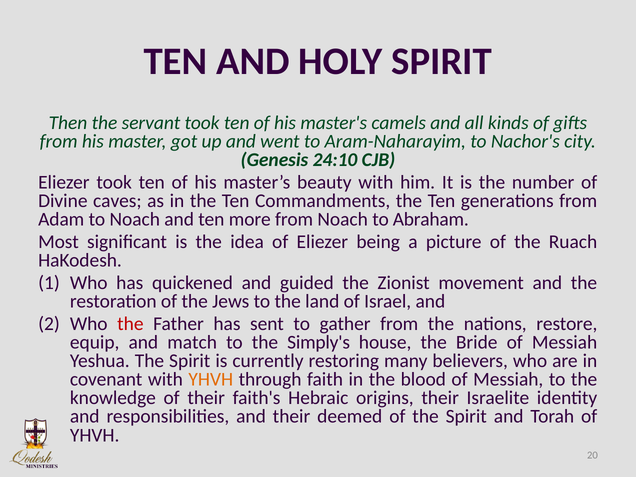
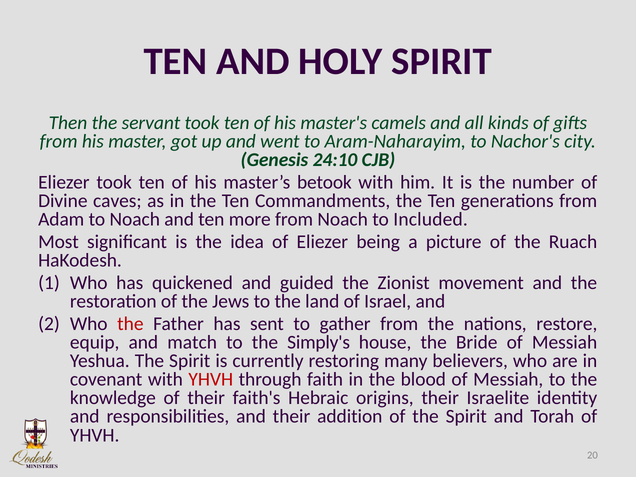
beauty: beauty -> betook (324, 182)
Abraham: Abraham -> Included (431, 219)
YHVH colour: orange -> red (211, 379)
deemed: deemed -> addition (350, 417)
